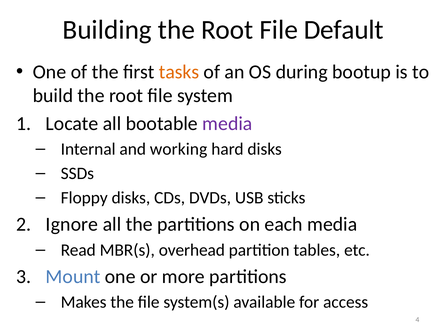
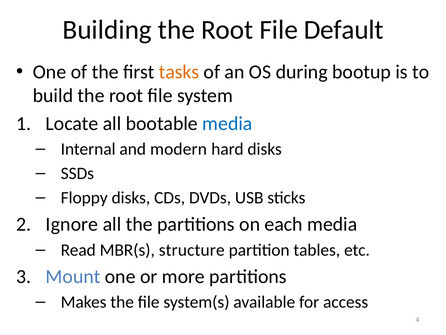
media colour: purple -> blue (227, 123)
working: working -> modern (179, 149)
overhead: overhead -> structure (192, 250)
